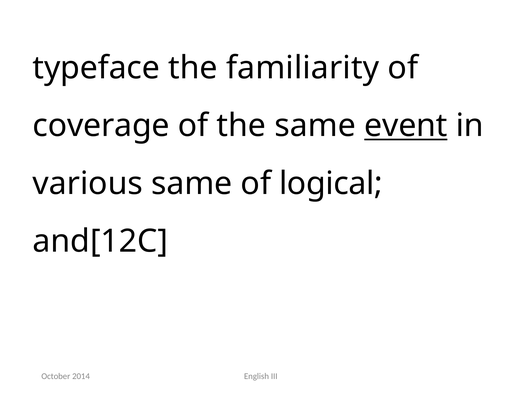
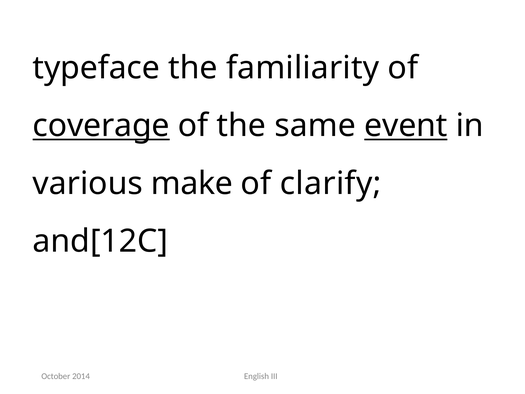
coverage underline: none -> present (101, 126)
various same: same -> make (192, 183)
logical: logical -> clarify (331, 183)
